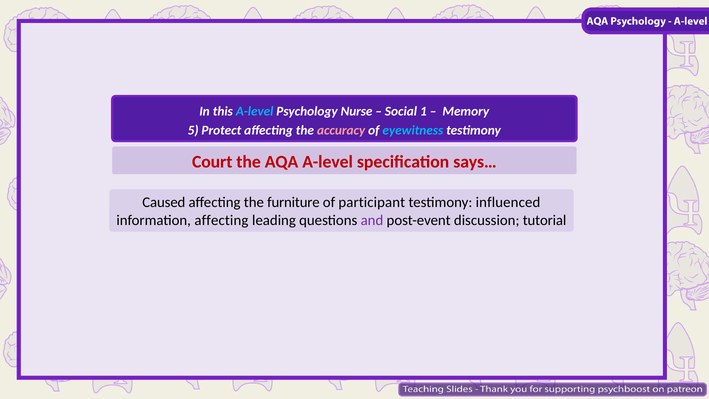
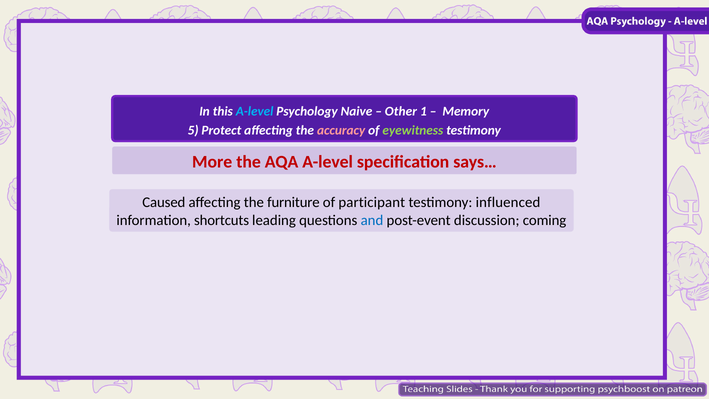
Nurse: Nurse -> Naive (356, 111)
Social: Social -> Other (401, 111)
eyewitness colour: light blue -> light green (413, 130)
Court: Court -> More (212, 162)
information affecting: affecting -> shortcuts (222, 220)
and colour: purple -> blue (372, 220)
tutorial: tutorial -> coming (545, 220)
